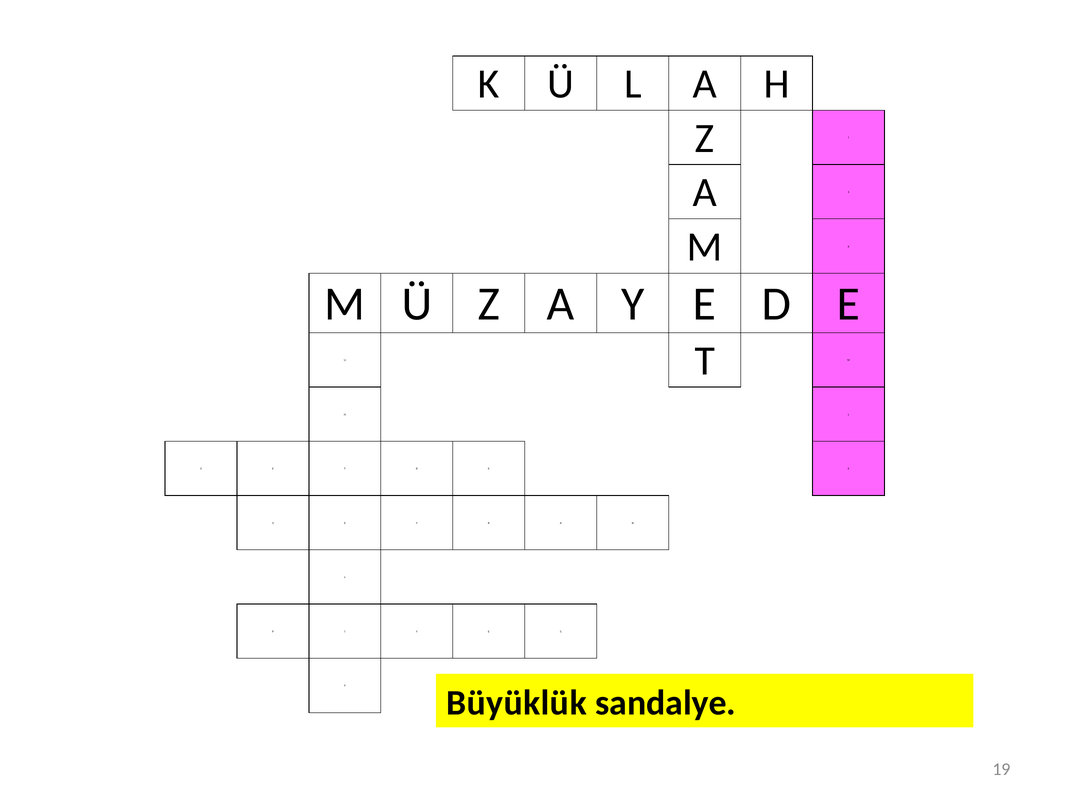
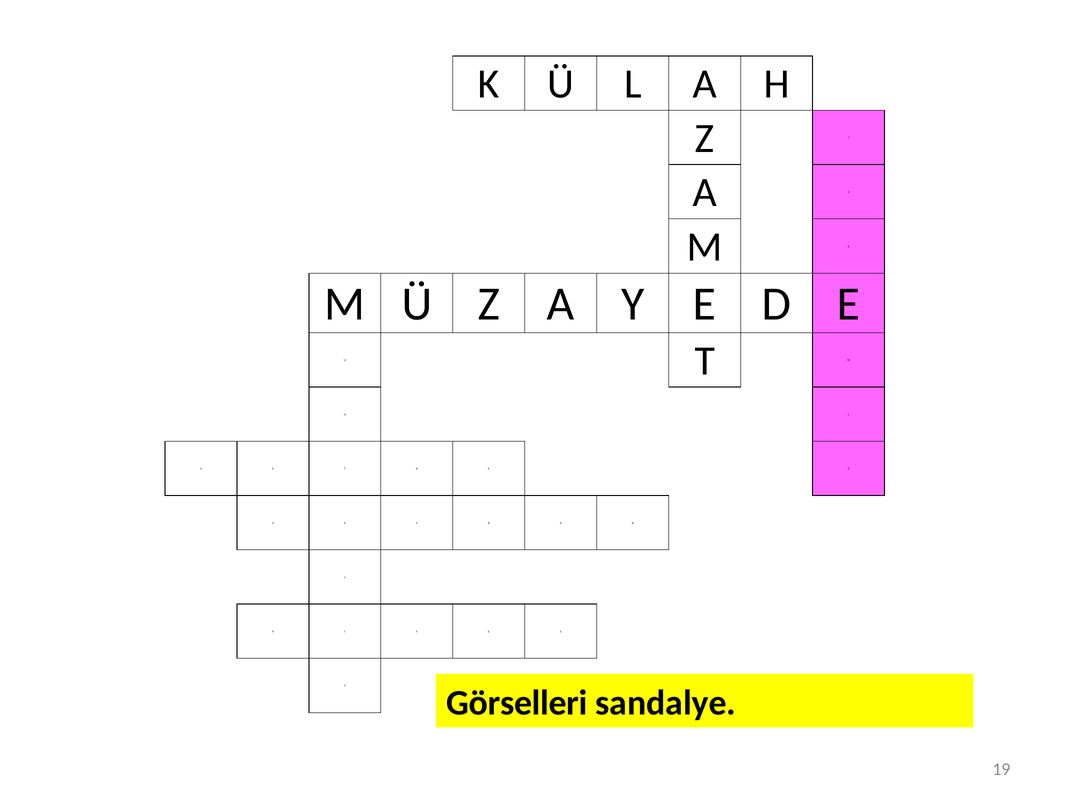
Büyüklük: Büyüklük -> Görselleri (517, 703)
